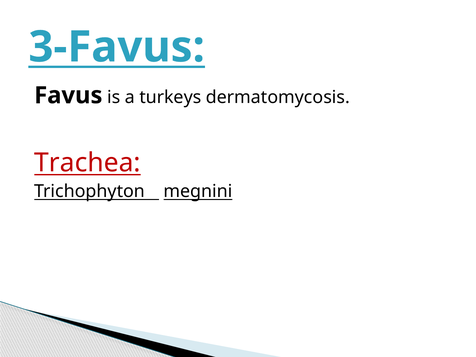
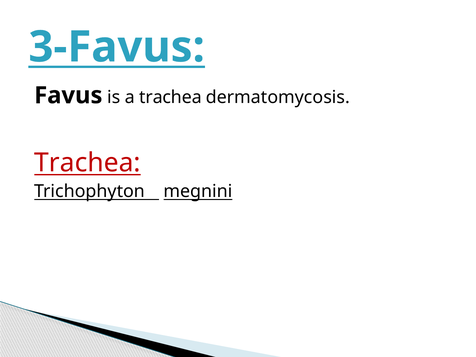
a turkeys: turkeys -> trachea (170, 97)
